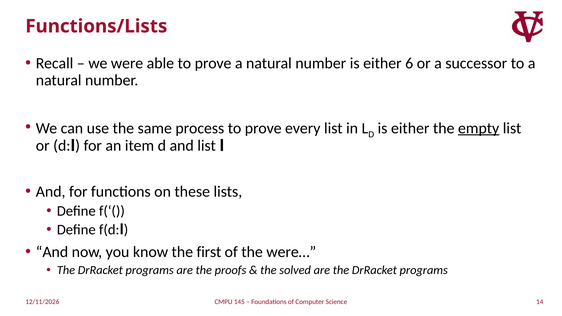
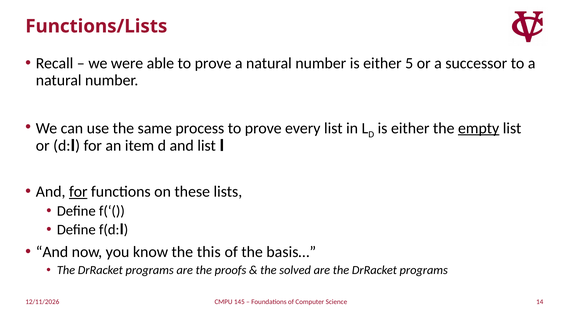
6: 6 -> 5 (409, 63)
for underline: none -> present (78, 192)
first: first -> this (209, 252)
were…: were… -> basis… (291, 252)
